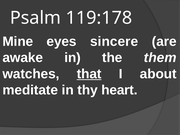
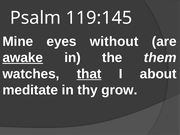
119:178: 119:178 -> 119:145 (99, 18)
sincere: sincere -> without (114, 41)
awake underline: none -> present (23, 58)
heart: heart -> grow (119, 90)
